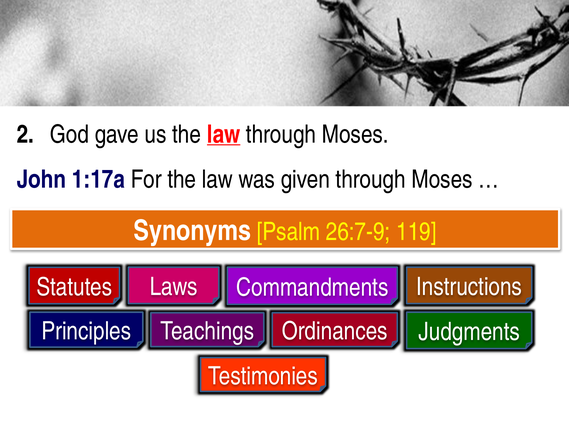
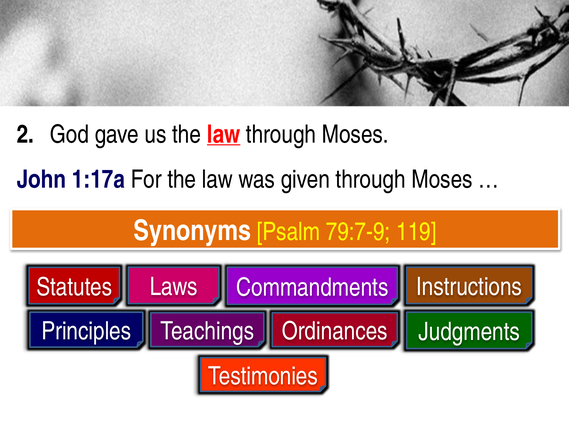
26:7-9: 26:7-9 -> 79:7-9 (358, 232)
